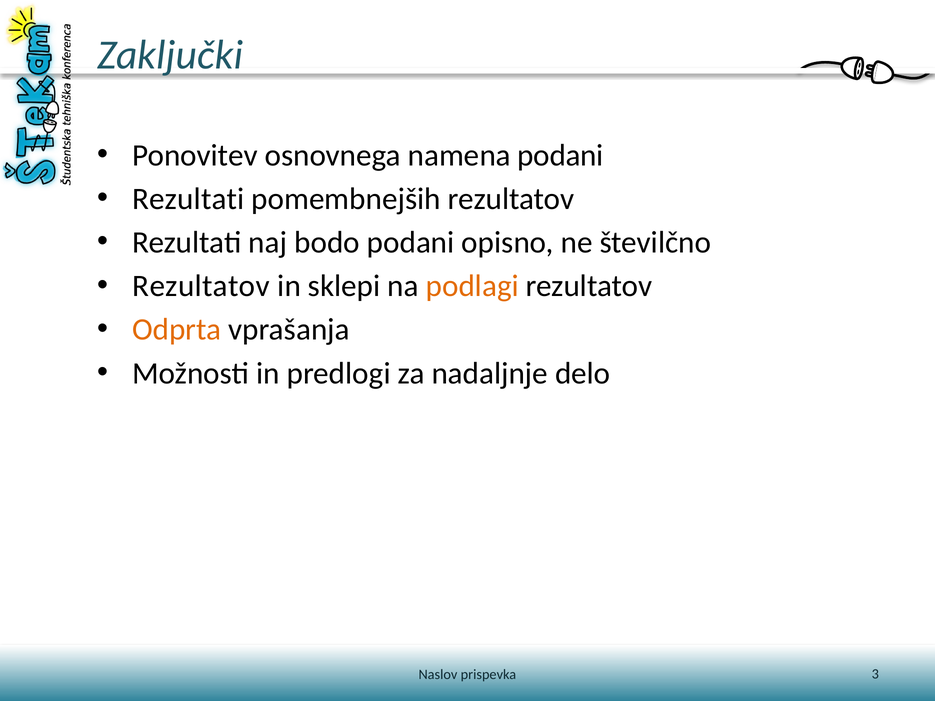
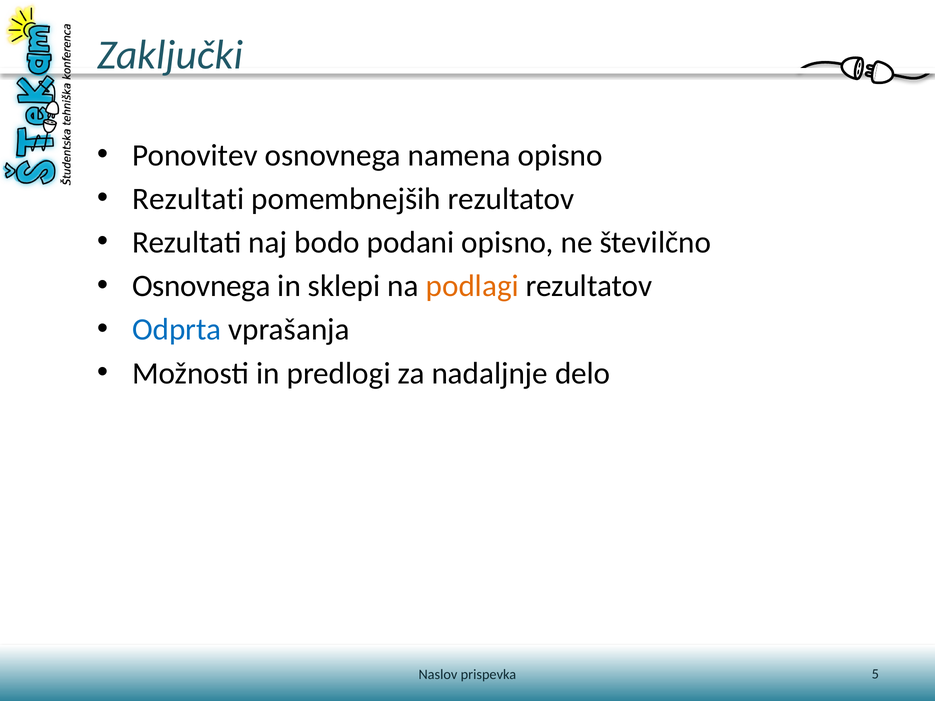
namena podani: podani -> opisno (560, 155)
Rezultatov: Rezultatov -> Osnovnega (201, 286)
Odprta colour: orange -> blue (177, 330)
3: 3 -> 5 (875, 674)
